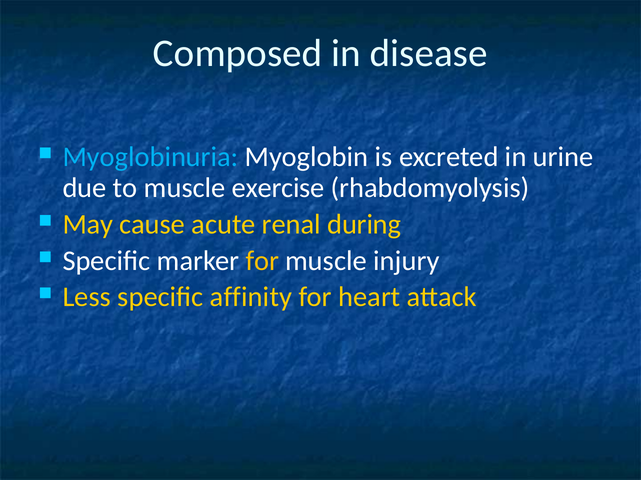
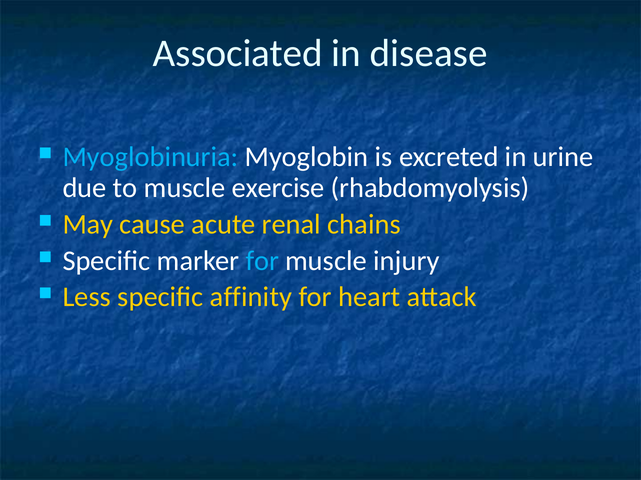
Composed: Composed -> Associated (238, 53)
during: during -> chains (364, 225)
for colour: yellow -> light blue (262, 261)
